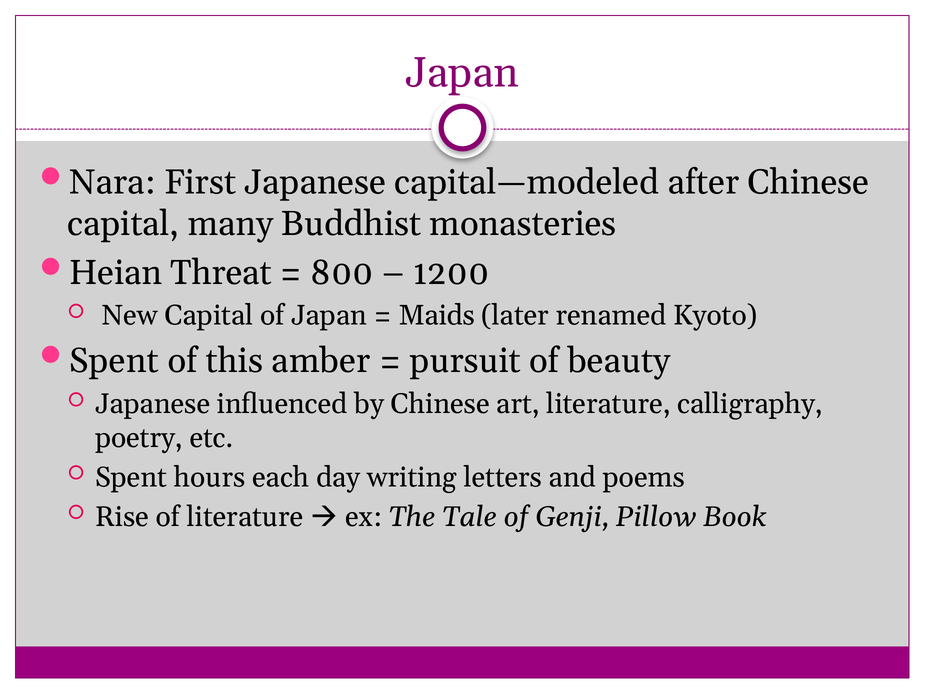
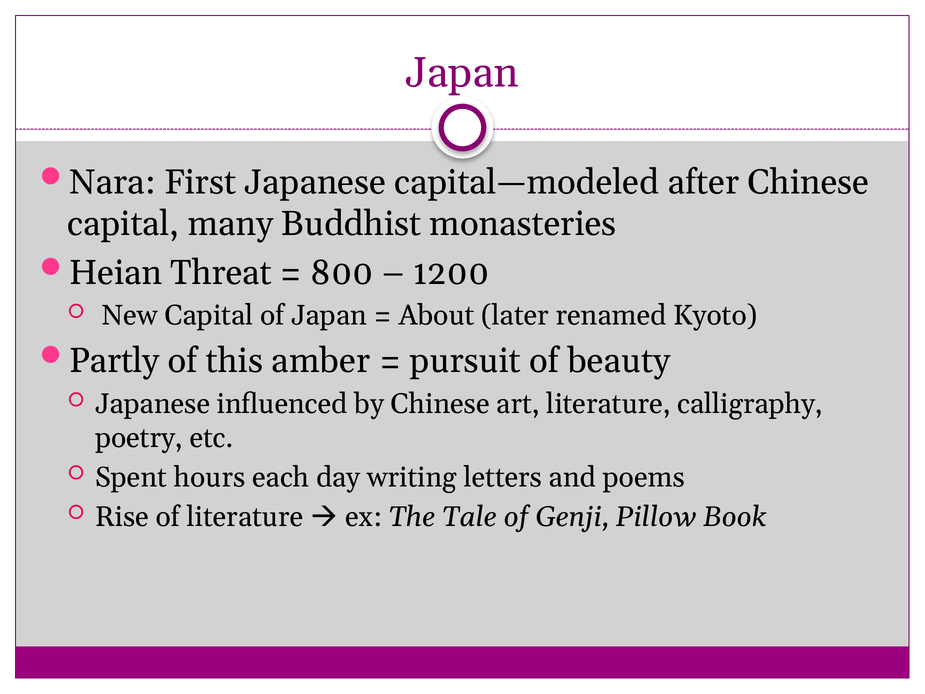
Maids: Maids -> About (437, 316)
Spent: Spent -> Partly (114, 361)
